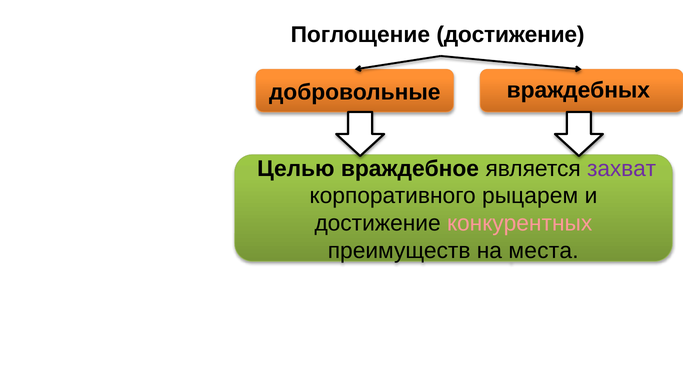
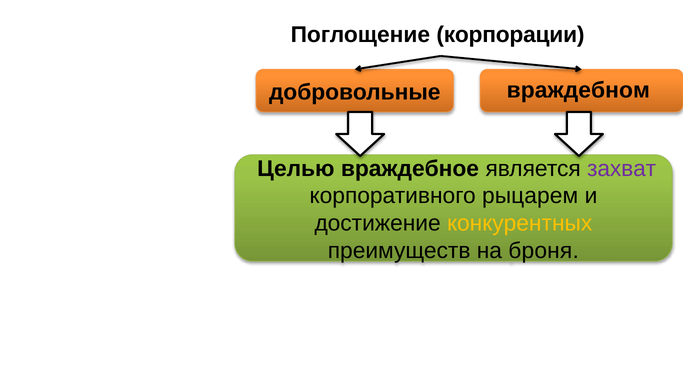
Поглощение достижение: достижение -> корпорации (510, 35)
враждебных: враждебных -> враждебном (578, 90)
конкурентных colour: pink -> yellow (520, 223)
места: места -> броня (544, 251)
